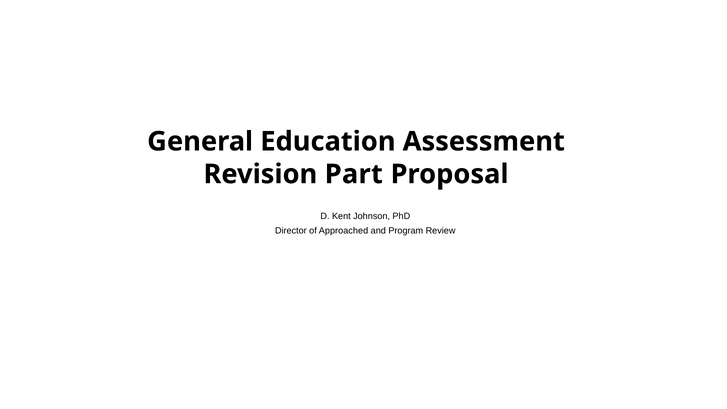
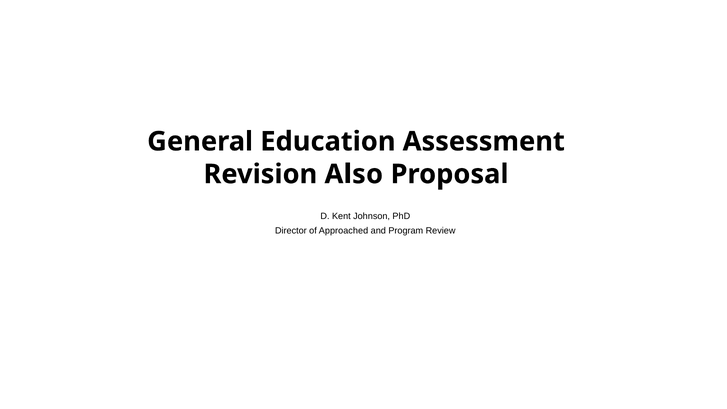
Part: Part -> Also (354, 174)
